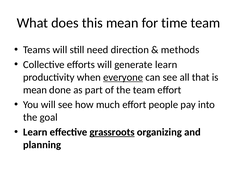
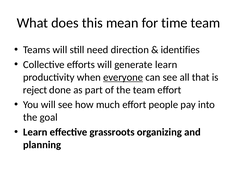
methods: methods -> identifies (180, 50)
mean: mean -> reject (35, 90)
grassroots underline: present -> none (112, 132)
